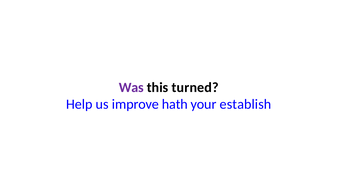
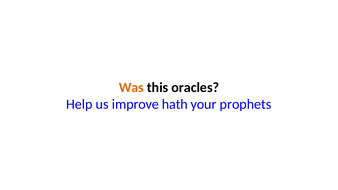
Was colour: purple -> orange (131, 87)
turned: turned -> oracles (195, 87)
establish: establish -> prophets (246, 104)
